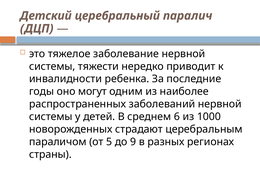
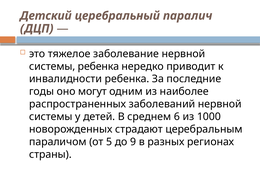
системы тяжести: тяжести -> ребенка (98, 66)
